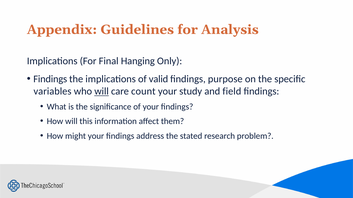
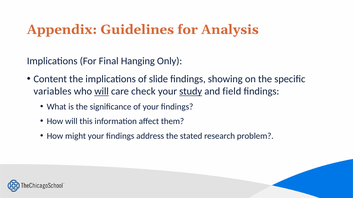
Findings: Findings -> Content (50, 79)
valid: valid -> slide (158, 79)
purpose: purpose -> showing (225, 79)
count: count -> check (143, 92)
study underline: none -> present (191, 92)
